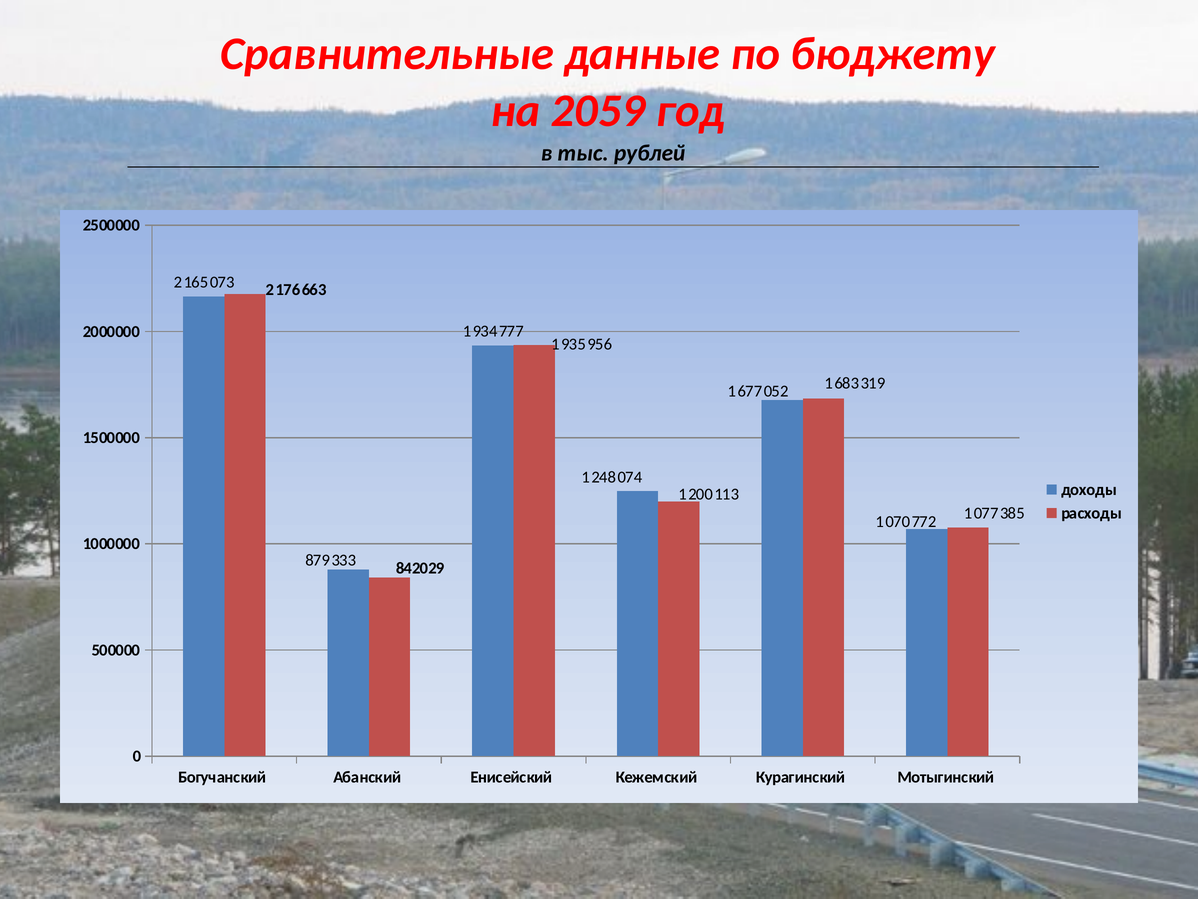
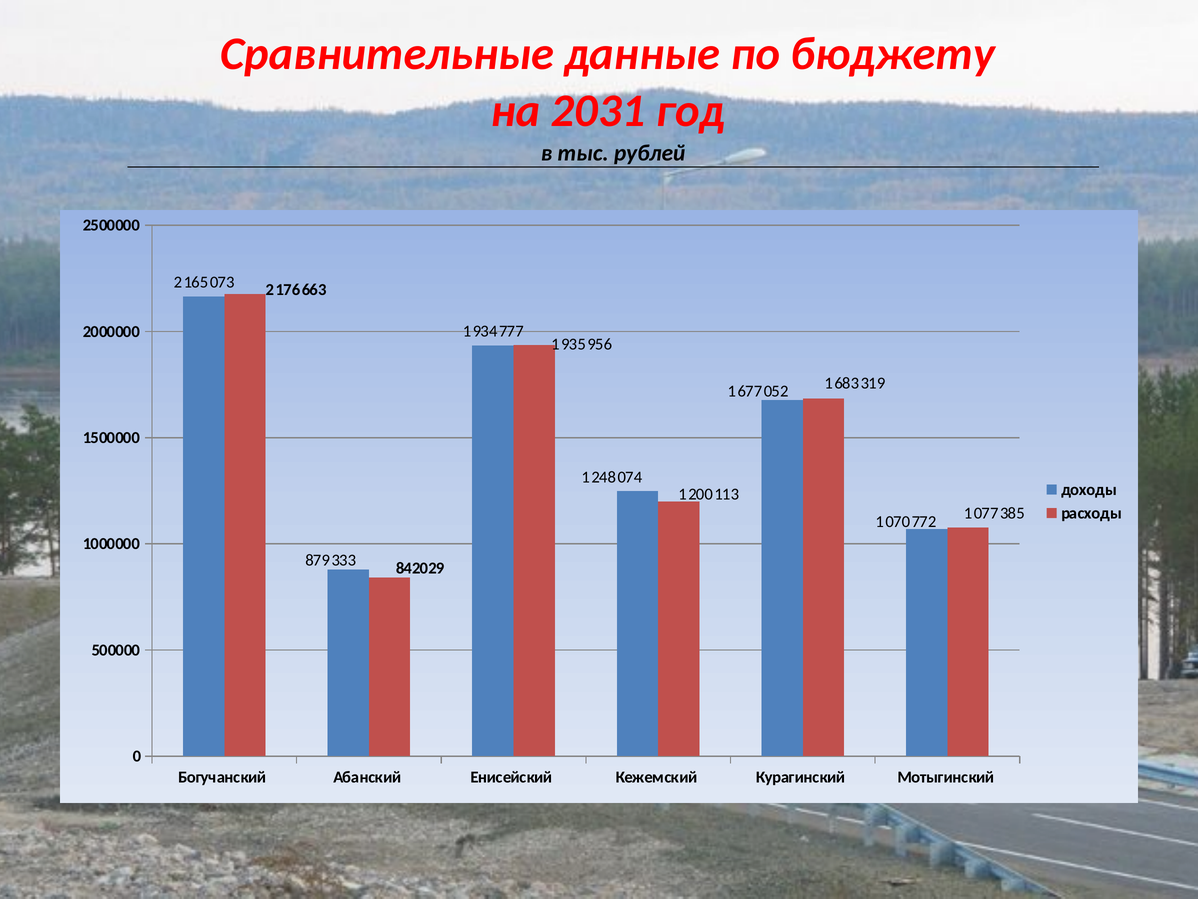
2059: 2059 -> 2031 (598, 111)
